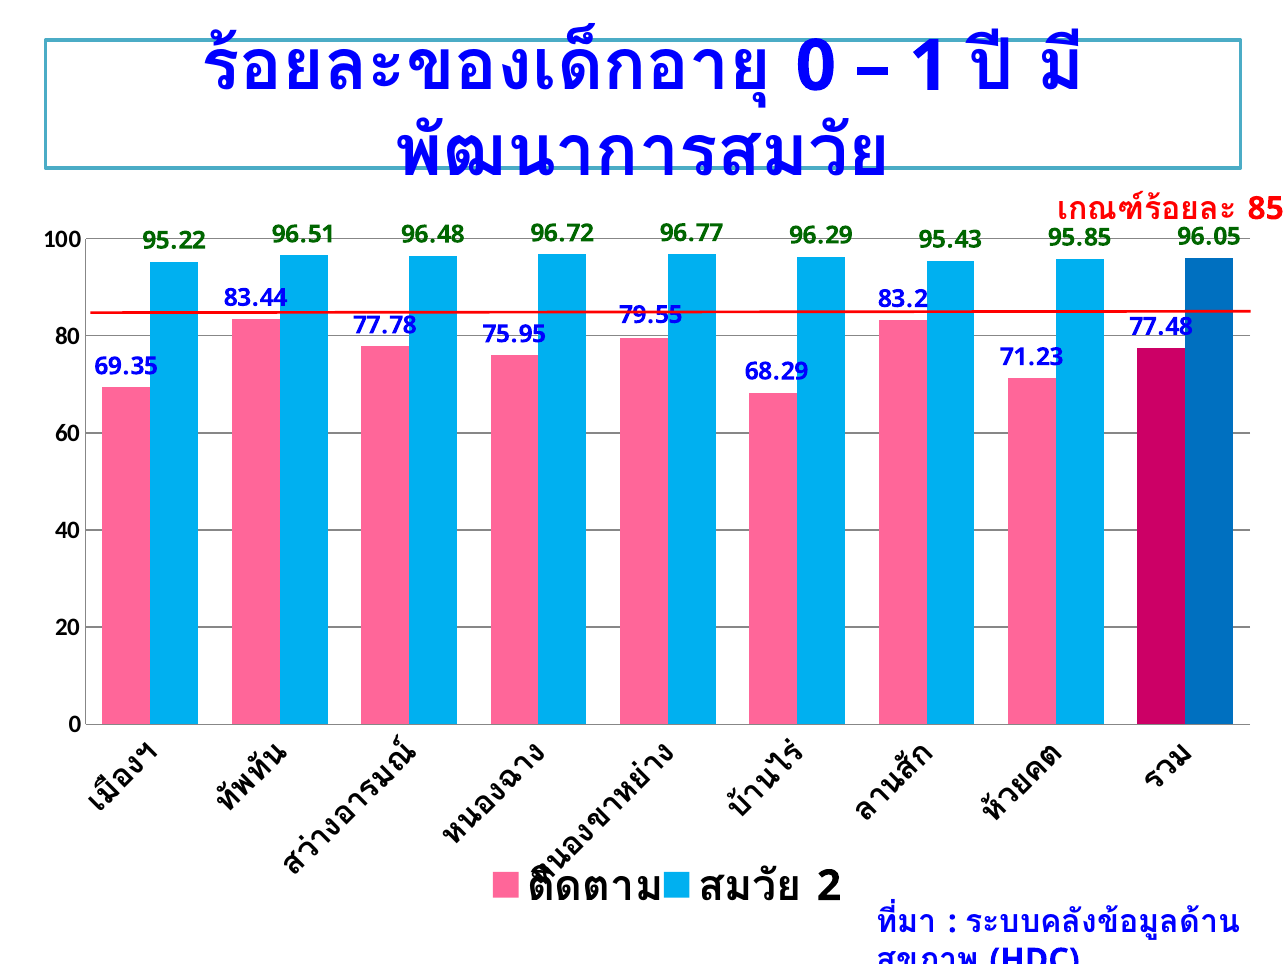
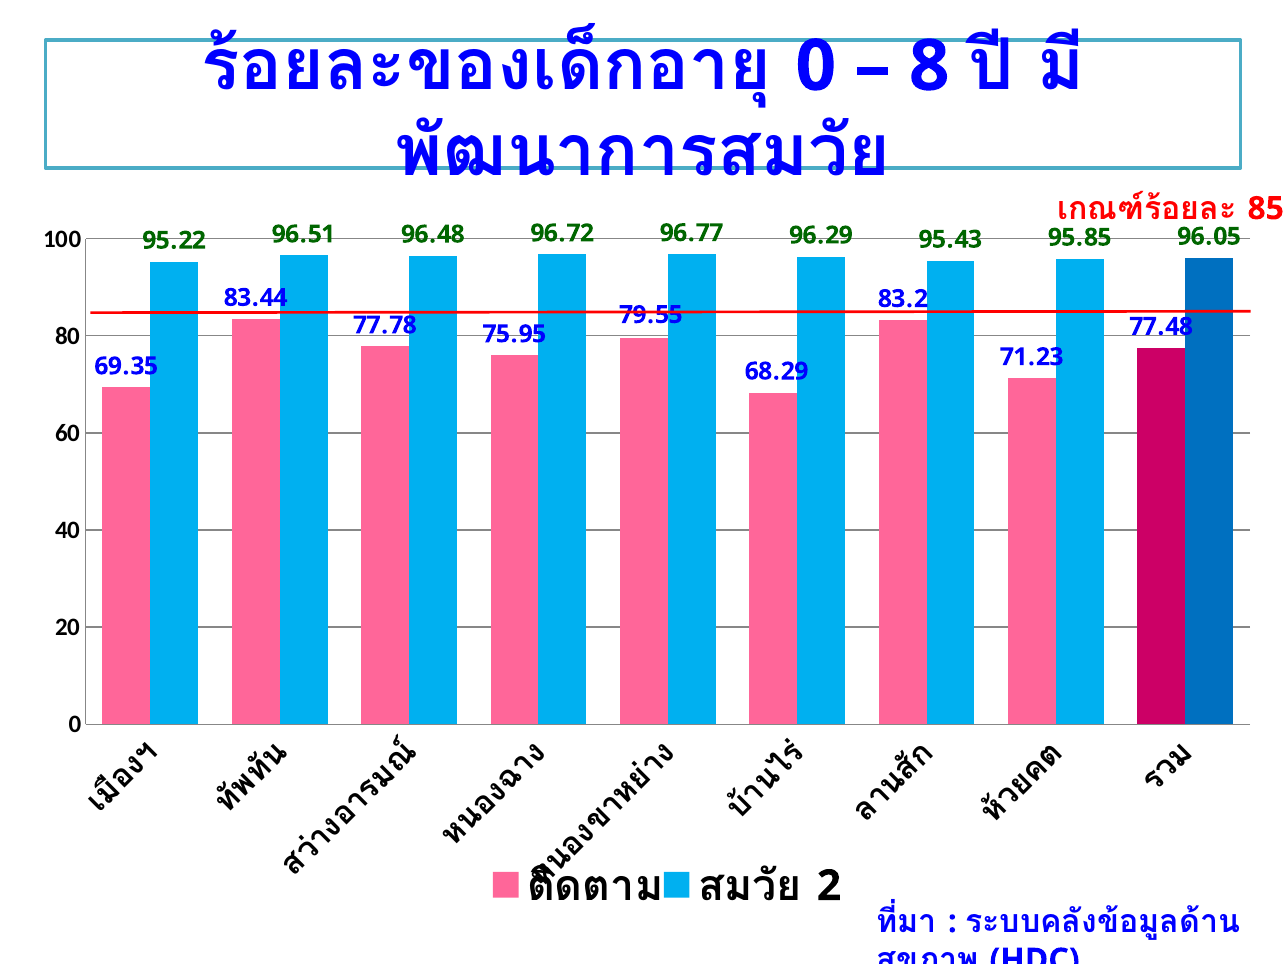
1: 1 -> 8 (929, 66)
